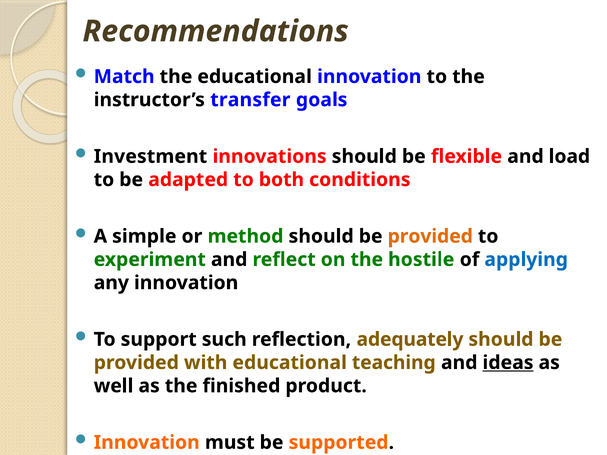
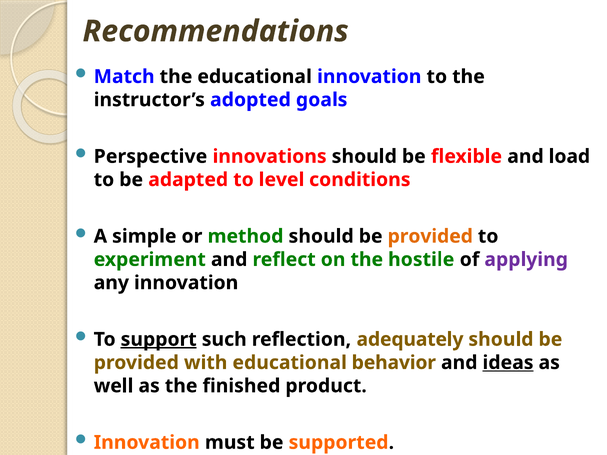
transfer: transfer -> adopted (250, 100)
Investment: Investment -> Perspective (150, 157)
both: both -> level (282, 180)
applying colour: blue -> purple (526, 260)
support underline: none -> present (159, 340)
teaching: teaching -> behavior (394, 363)
